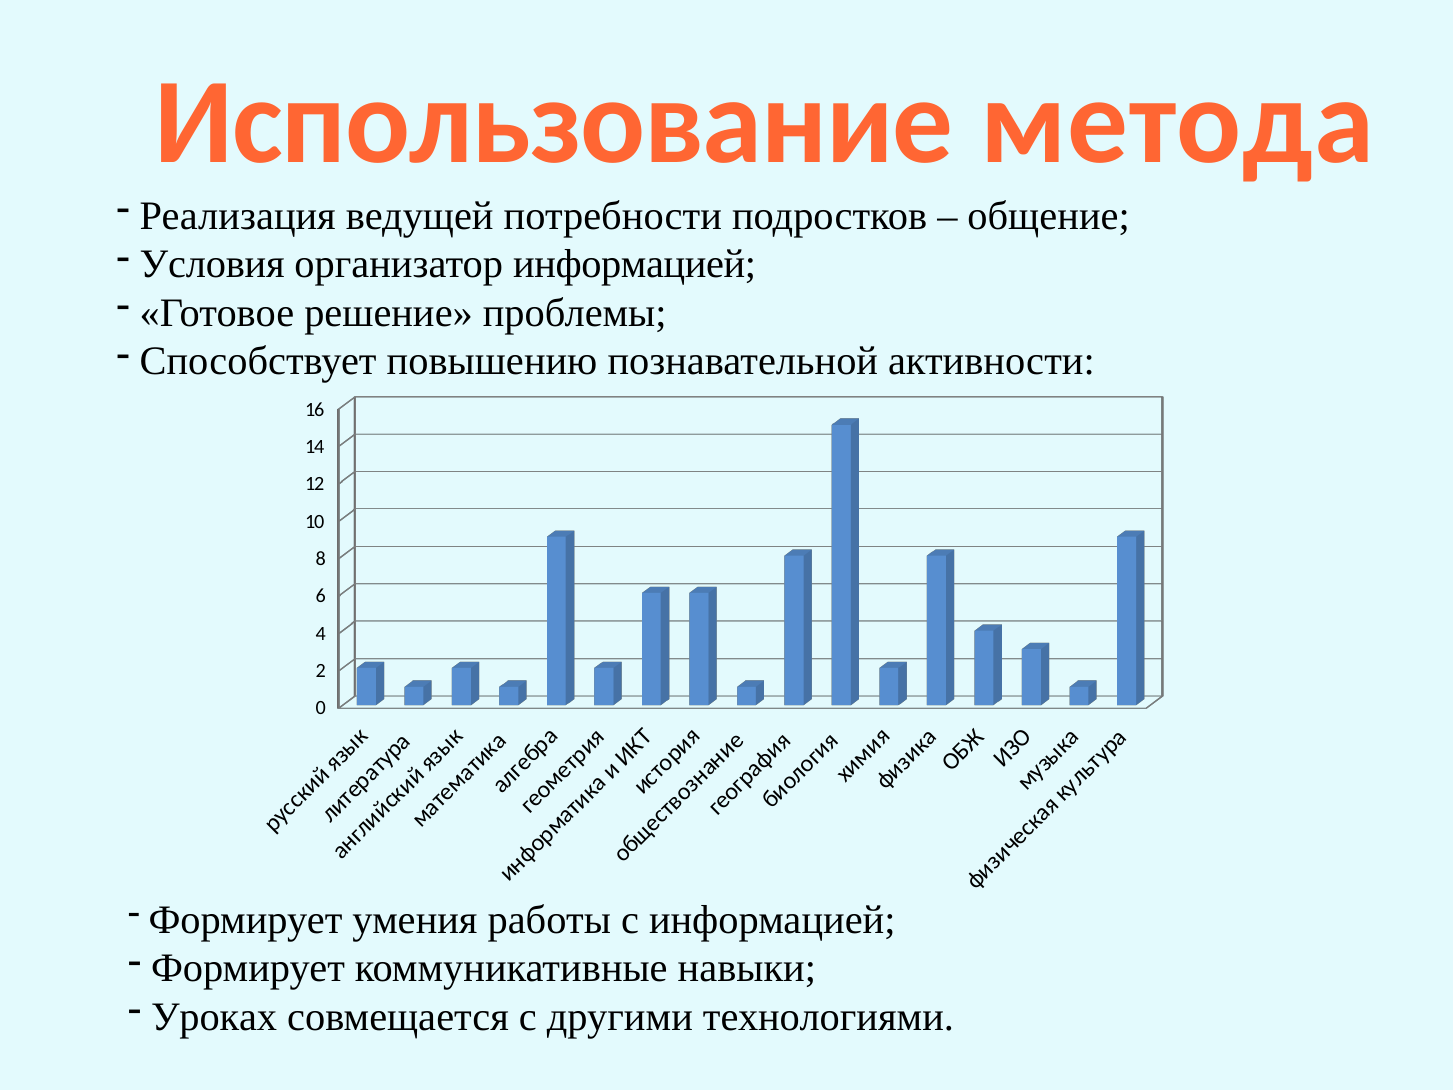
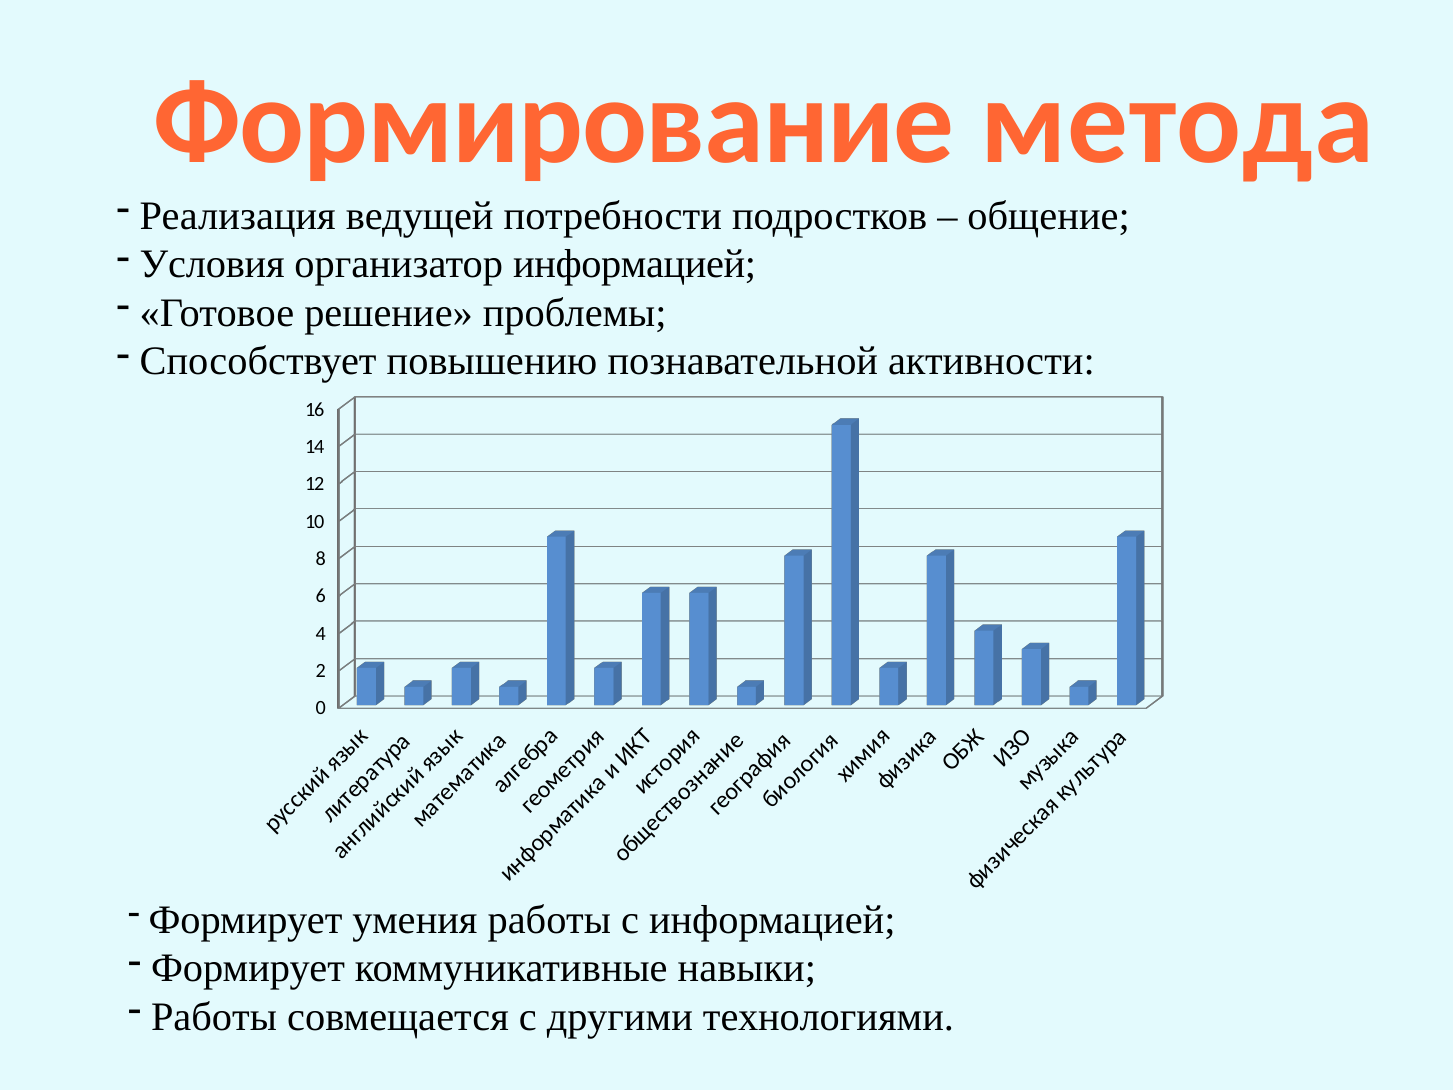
Использование: Использование -> Формирование (554, 122)
Уроках: Уроках -> Работы (214, 1017)
